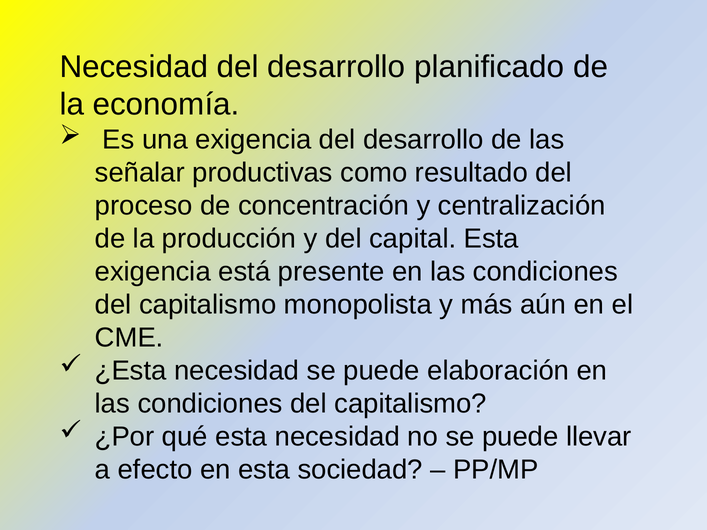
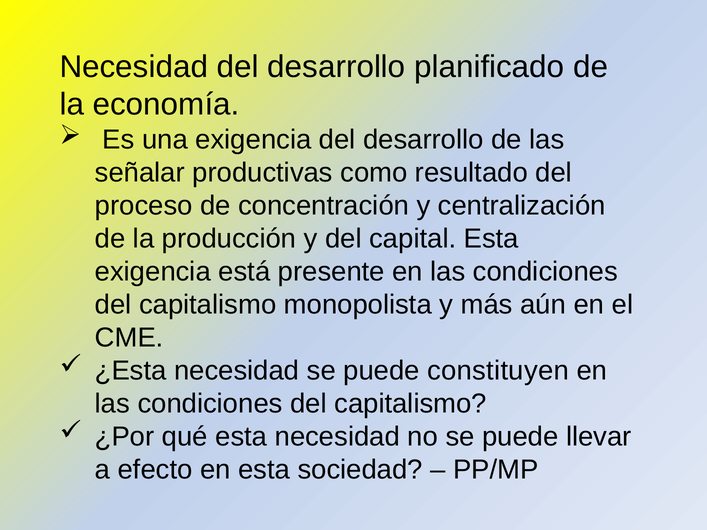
elaboración: elaboración -> constituyen (498, 371)
